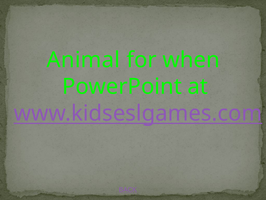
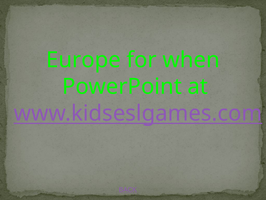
Animal: Animal -> Europe (83, 60)
